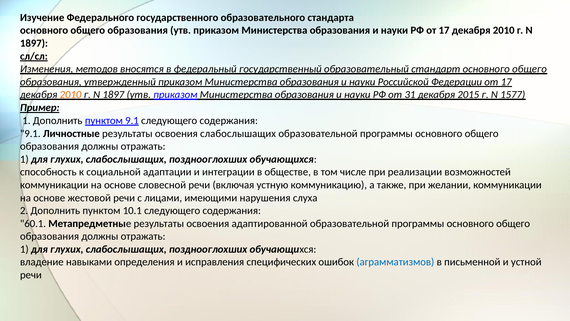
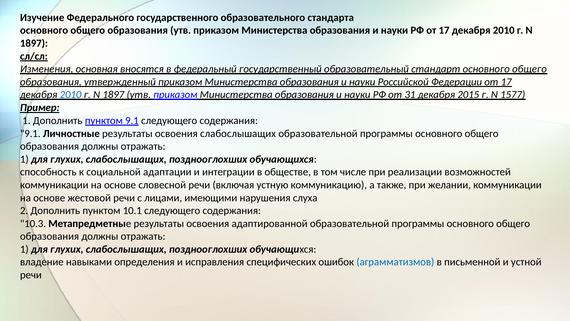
методов: методов -> основная (97, 69)
2010 colour: orange -> blue (71, 95)
60.1: 60.1 -> 10.3 (33, 223)
